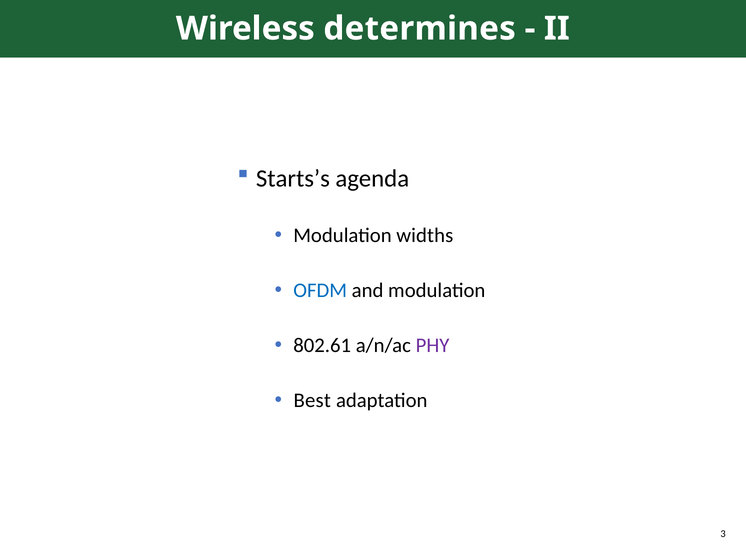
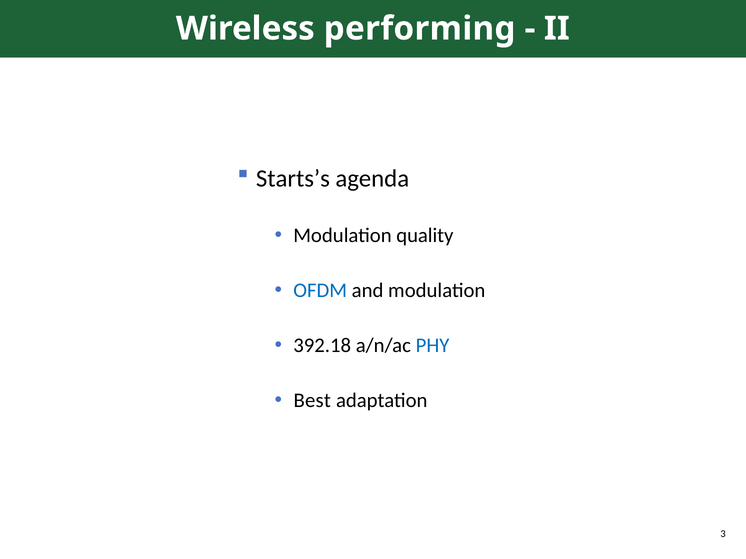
determines: determines -> performing (420, 29)
widths: widths -> quality (425, 236)
802.61: 802.61 -> 392.18 (322, 346)
PHY colour: purple -> blue (433, 346)
